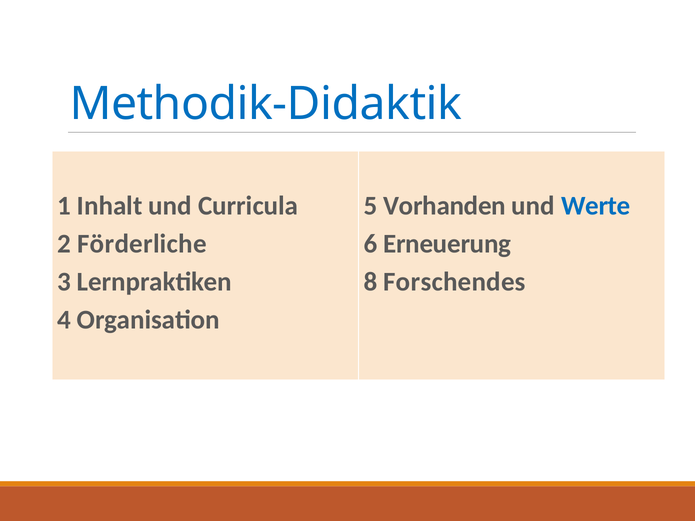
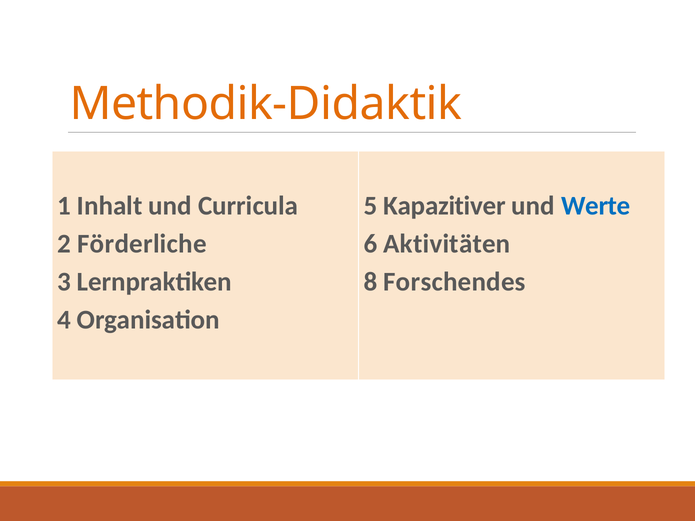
Methodik-Didaktik colour: blue -> orange (266, 104)
Vorhanden: Vorhanden -> Kapazitiver (445, 206)
Erneuerung: Erneuerung -> Aktivitäten (447, 244)
